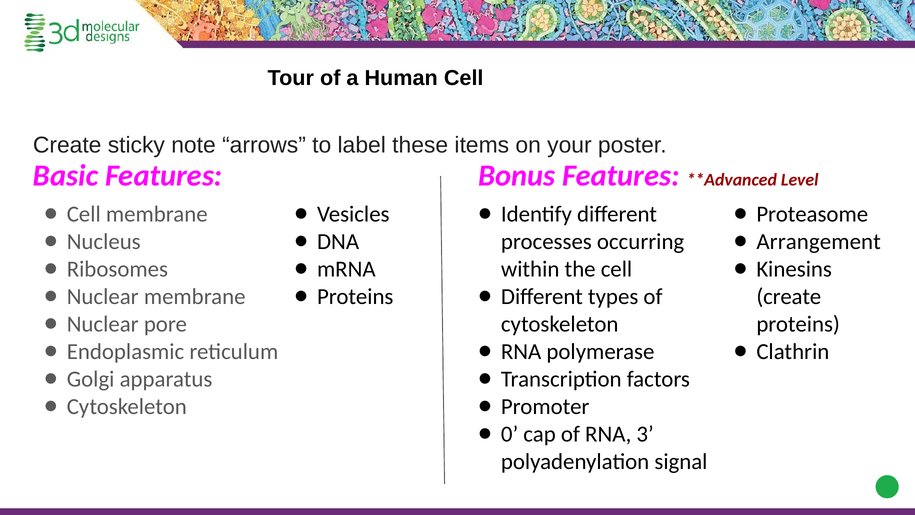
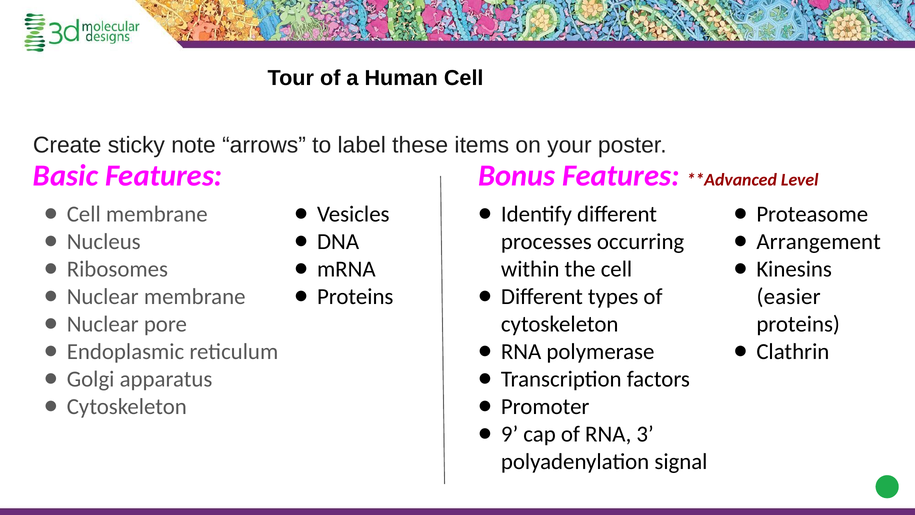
create: create -> easier (789, 296)
0: 0 -> 9 (510, 434)
